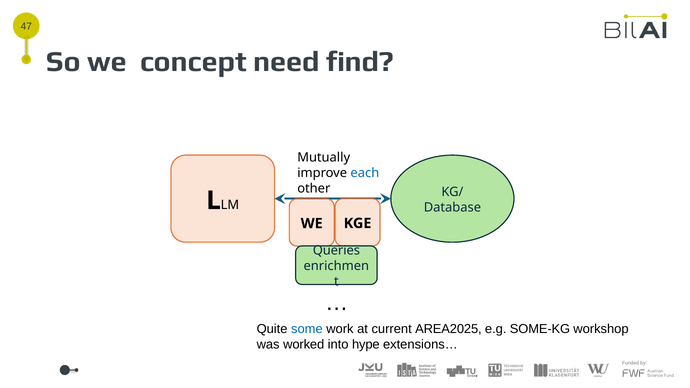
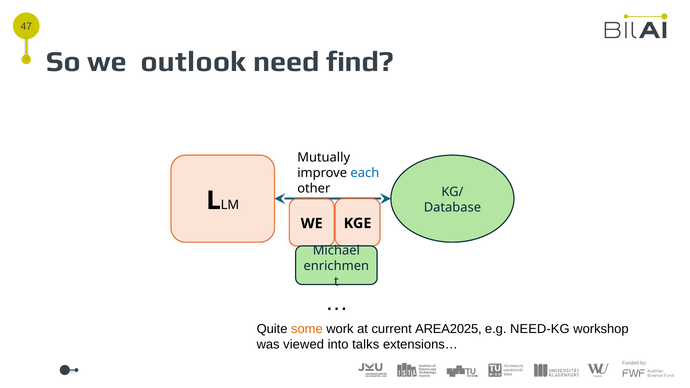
concept: concept -> outlook (193, 62)
Queries: Queries -> Michael (336, 251)
some colour: blue -> orange (307, 329)
SOME-KG: SOME-KG -> NEED-KG (540, 329)
worked: worked -> viewed (304, 344)
hype: hype -> talks (366, 344)
